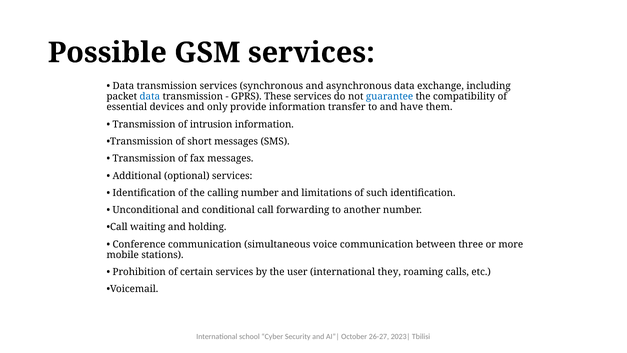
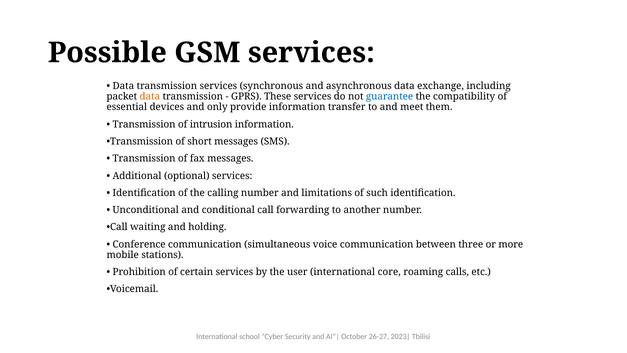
data colour: blue -> orange (150, 97)
have: have -> meet (412, 107)
they: they -> core (389, 272)
